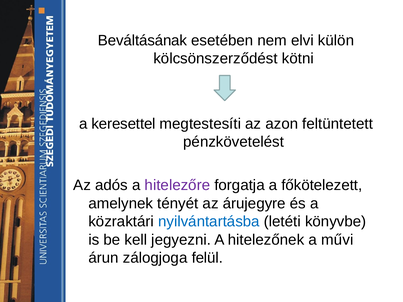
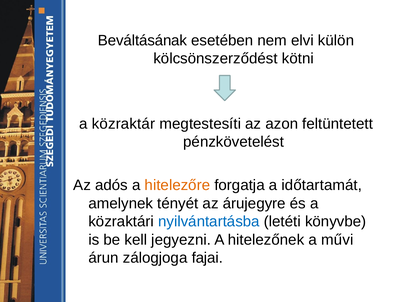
keresettel: keresettel -> közraktár (123, 124)
hitelezőre colour: purple -> orange (177, 185)
főkötelezett: főkötelezett -> időtartamát (322, 185)
felül: felül -> fajai (207, 258)
